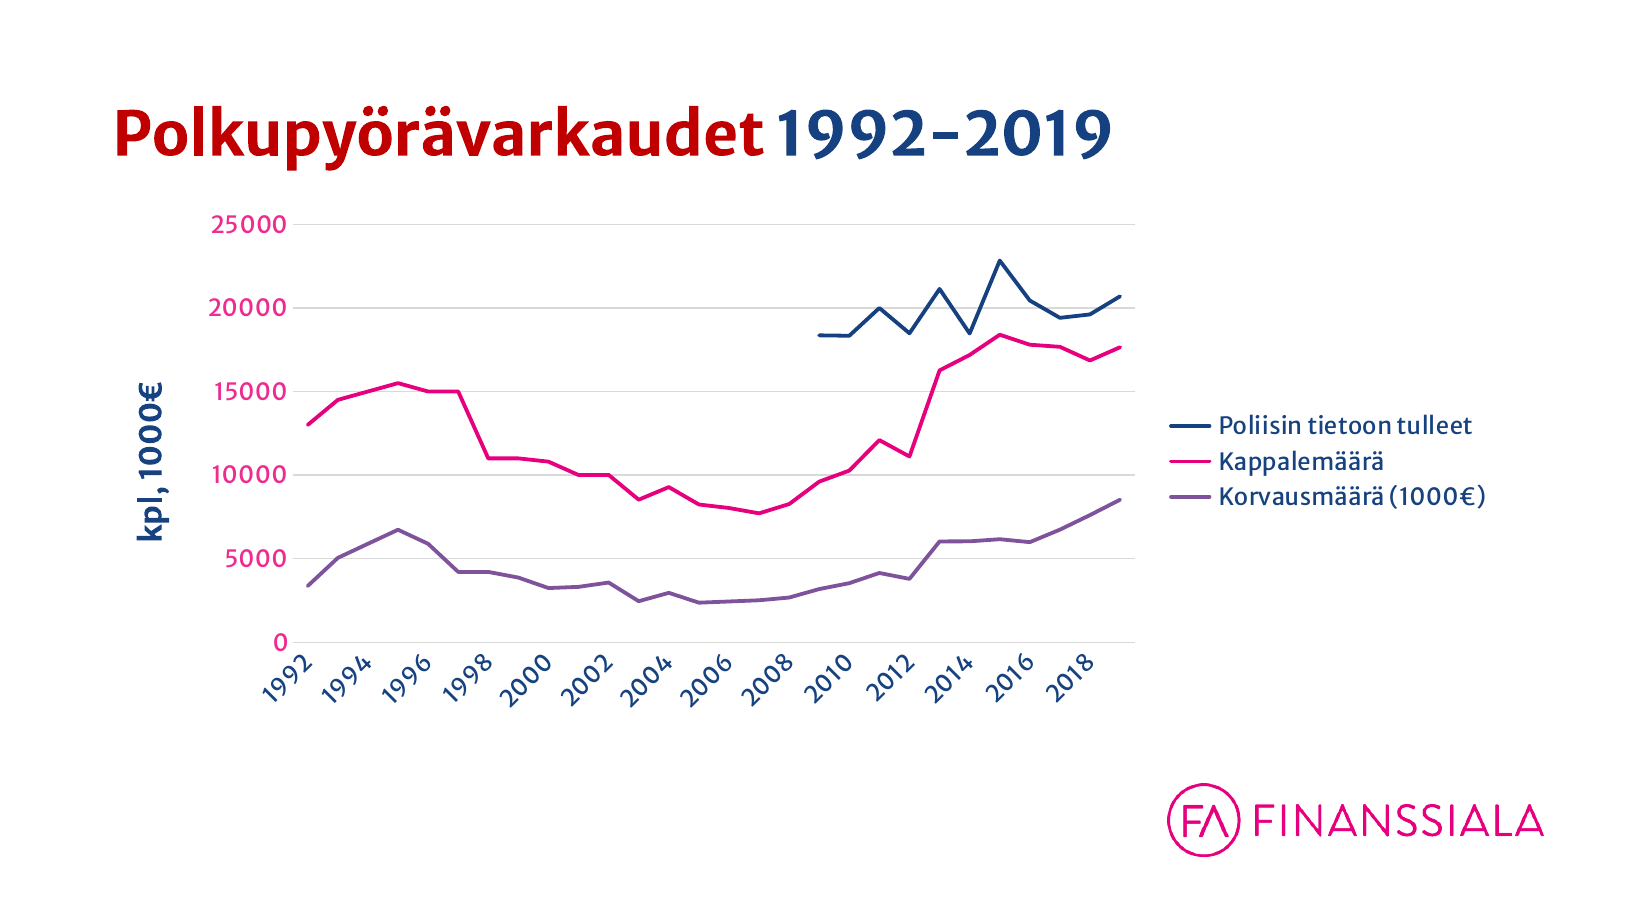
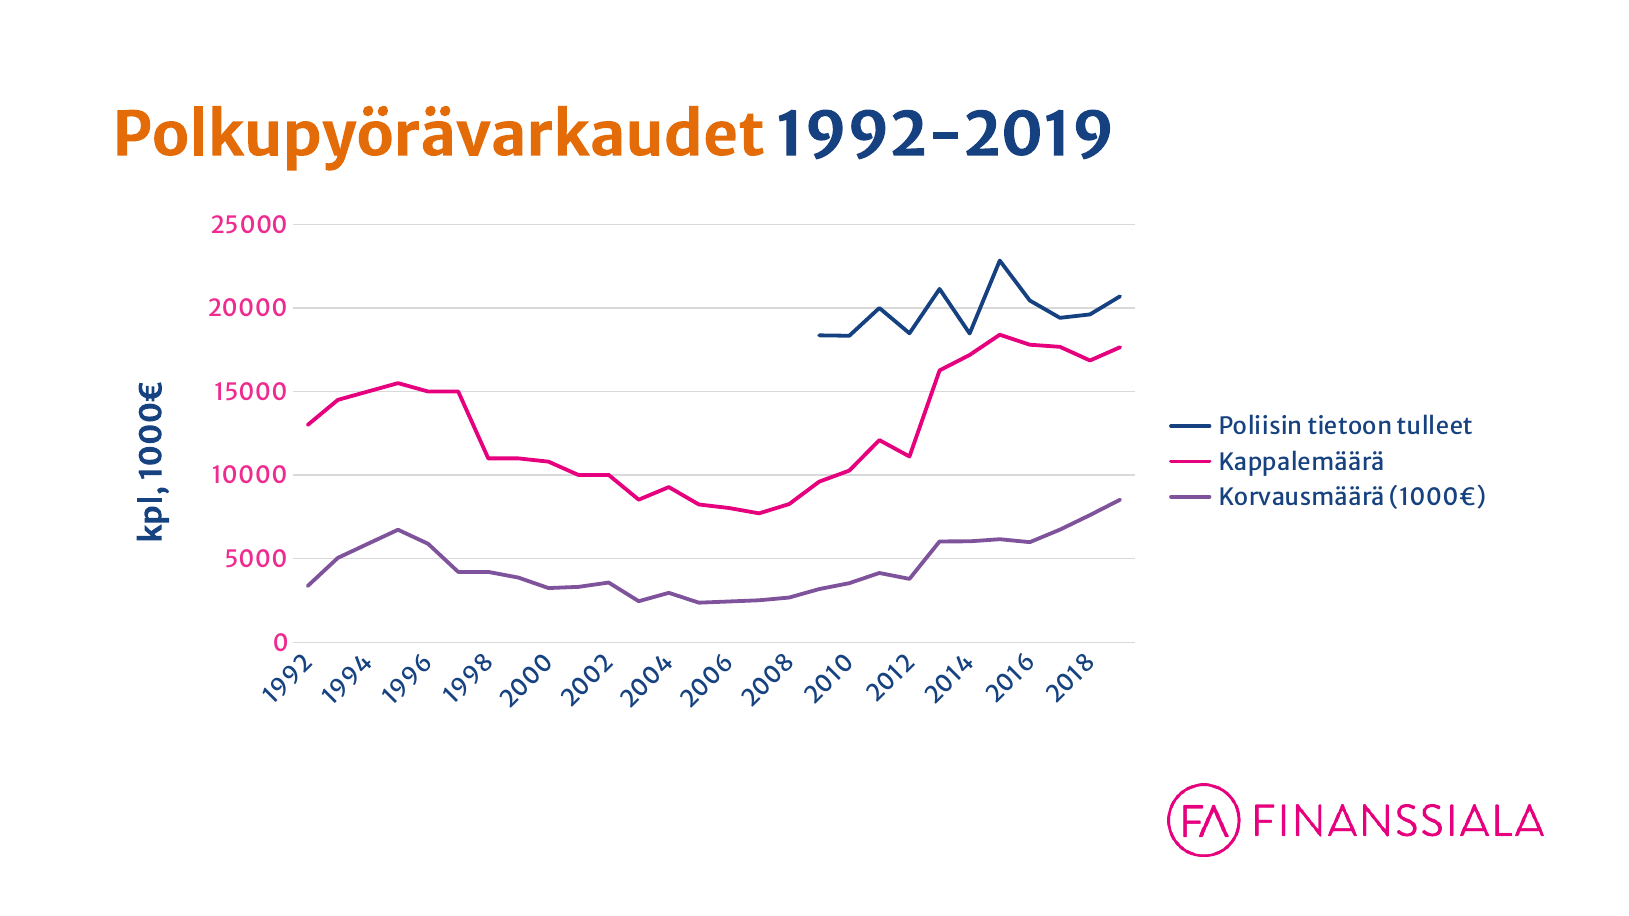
Polkupyörävarkaudet colour: red -> orange (439, 135)
